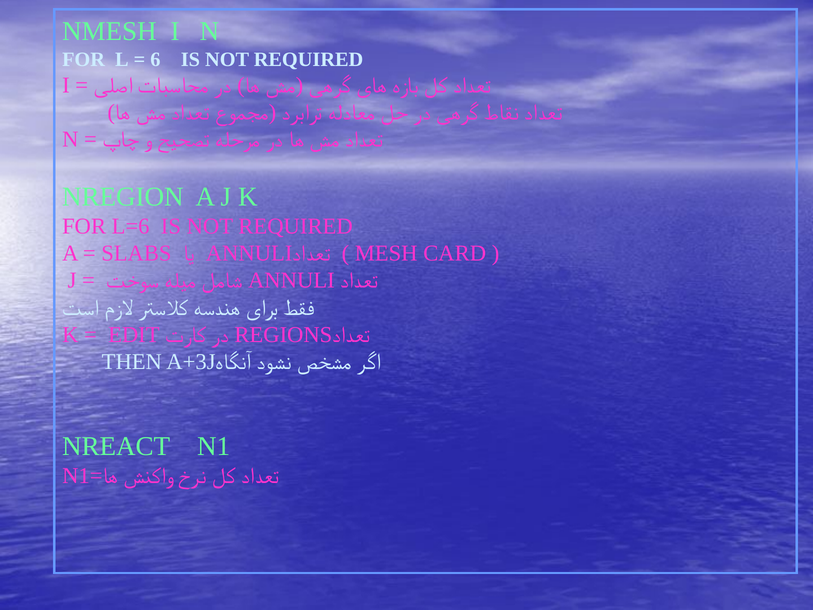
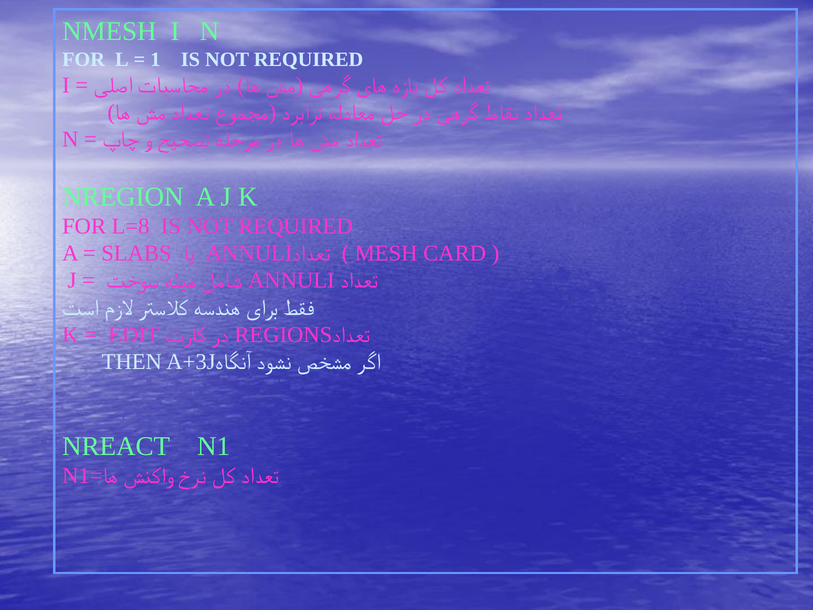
6: 6 -> 1 (155, 59)
L=6: L=6 -> L=8 (131, 226)
